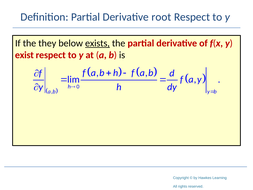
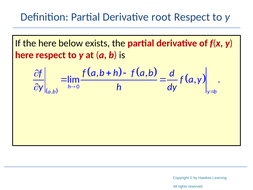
the they: they -> here (47, 43)
exists underline: present -> none (97, 43)
exist: exist -> here (24, 55)
